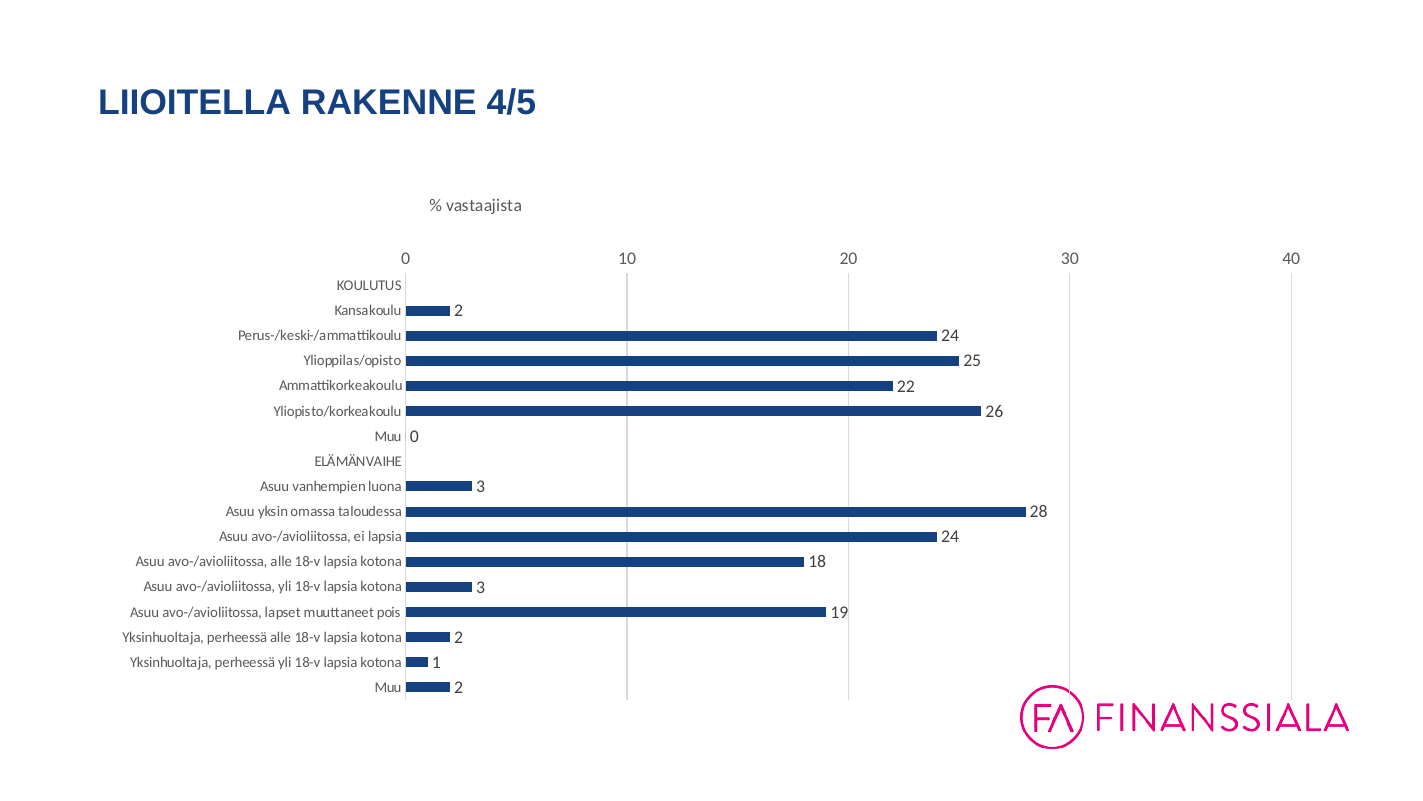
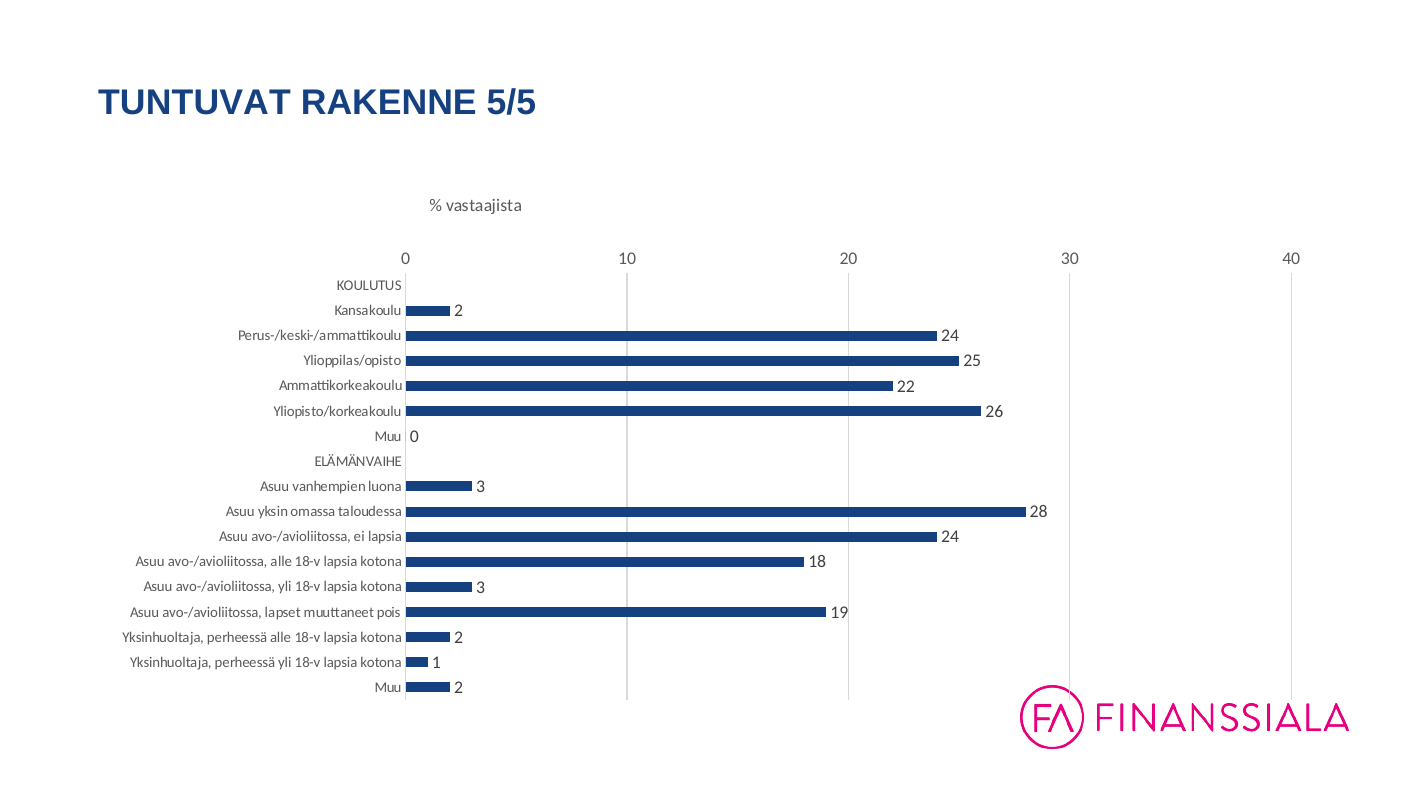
LIIOITELLA: LIIOITELLA -> TUNTUVAT (194, 102)
4/5: 4/5 -> 5/5 (511, 102)
